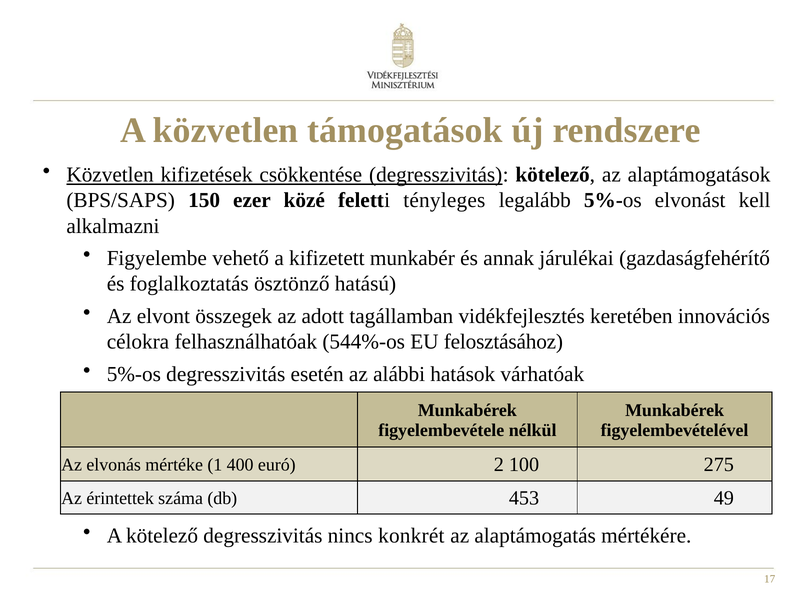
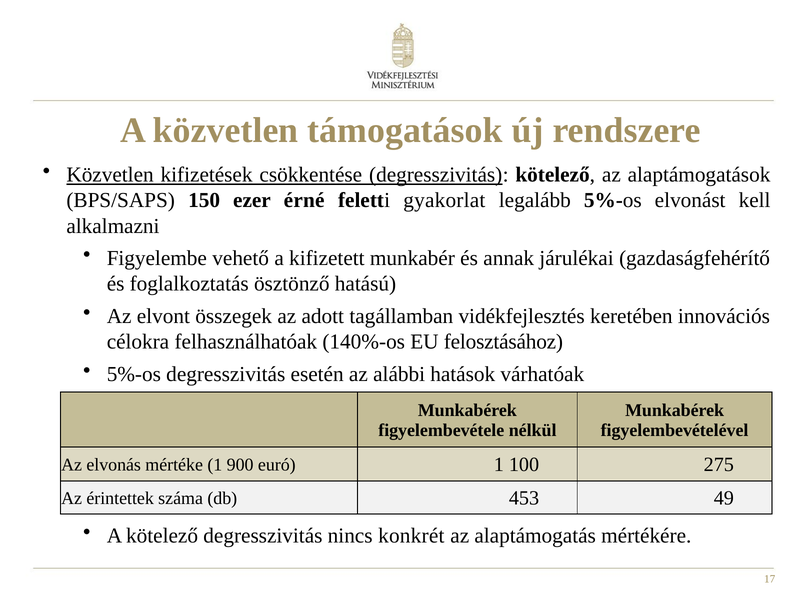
közé: közé -> érné (304, 200)
tényleges: tényleges -> gyakorlat (444, 200)
544%-os: 544%-os -> 140%-os (364, 341)
400: 400 -> 900 (240, 464)
euró 2: 2 -> 1 (499, 464)
